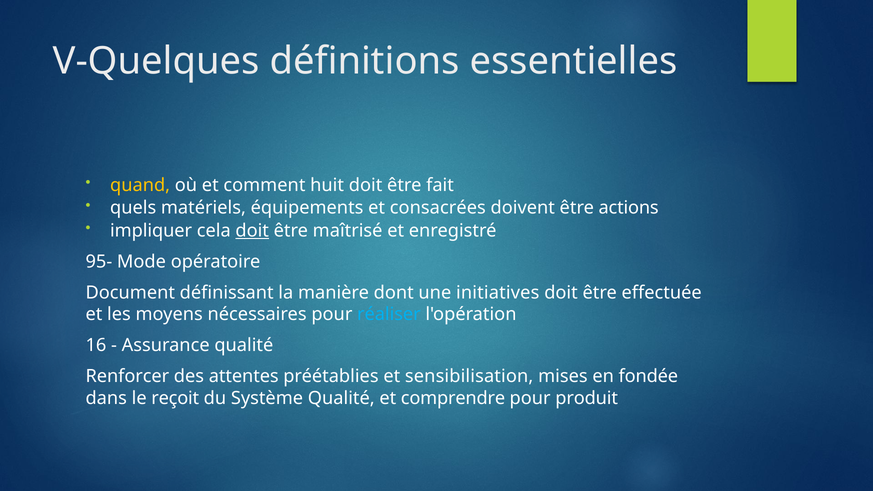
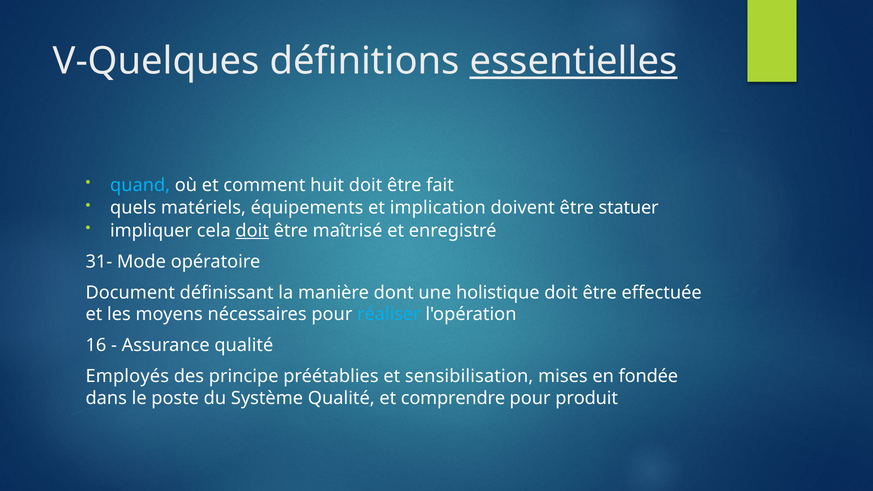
essentielles underline: none -> present (573, 61)
quand colour: yellow -> light blue (140, 185)
consacrées: consacrées -> implication (438, 208)
actions: actions -> statuer (629, 208)
95-: 95- -> 31- (99, 262)
initiatives: initiatives -> holistique (498, 293)
Renforcer: Renforcer -> Employés (127, 376)
attentes: attentes -> principe (244, 376)
reçoit: reçoit -> poste (175, 398)
